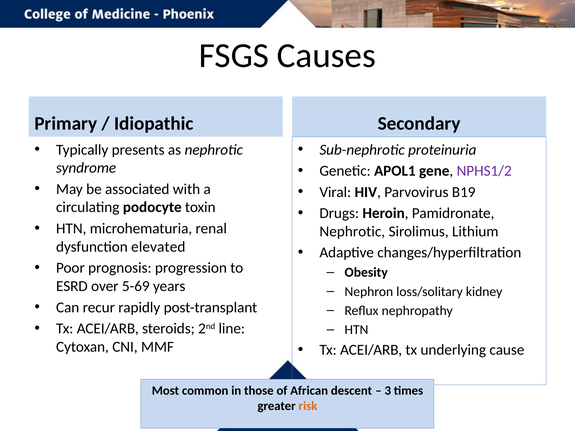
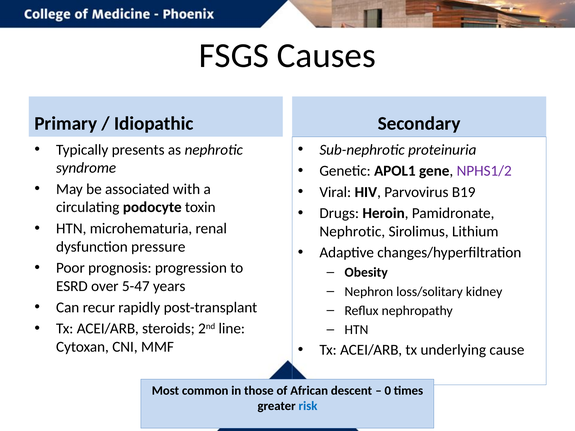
elevated: elevated -> pressure (158, 247)
5-69: 5-69 -> 5-47 (136, 286)
3: 3 -> 0 (388, 391)
risk colour: orange -> blue (308, 406)
